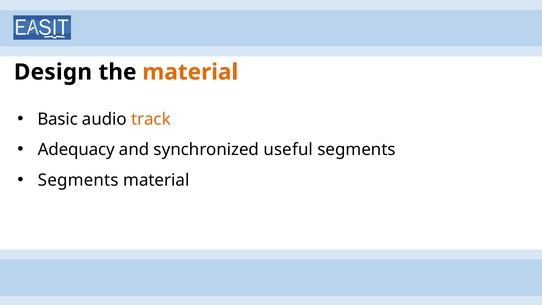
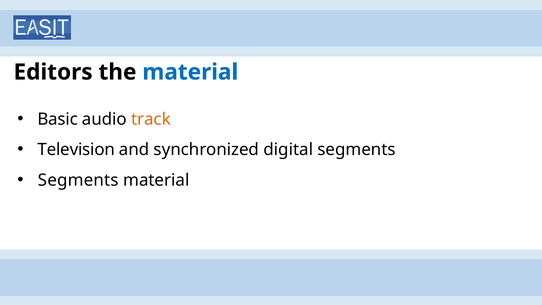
Design: Design -> Editors (53, 72)
material colour: orange -> blue (190, 72)
Adequacy: Adequacy -> Television (76, 150)
useful: useful -> digital (288, 150)
